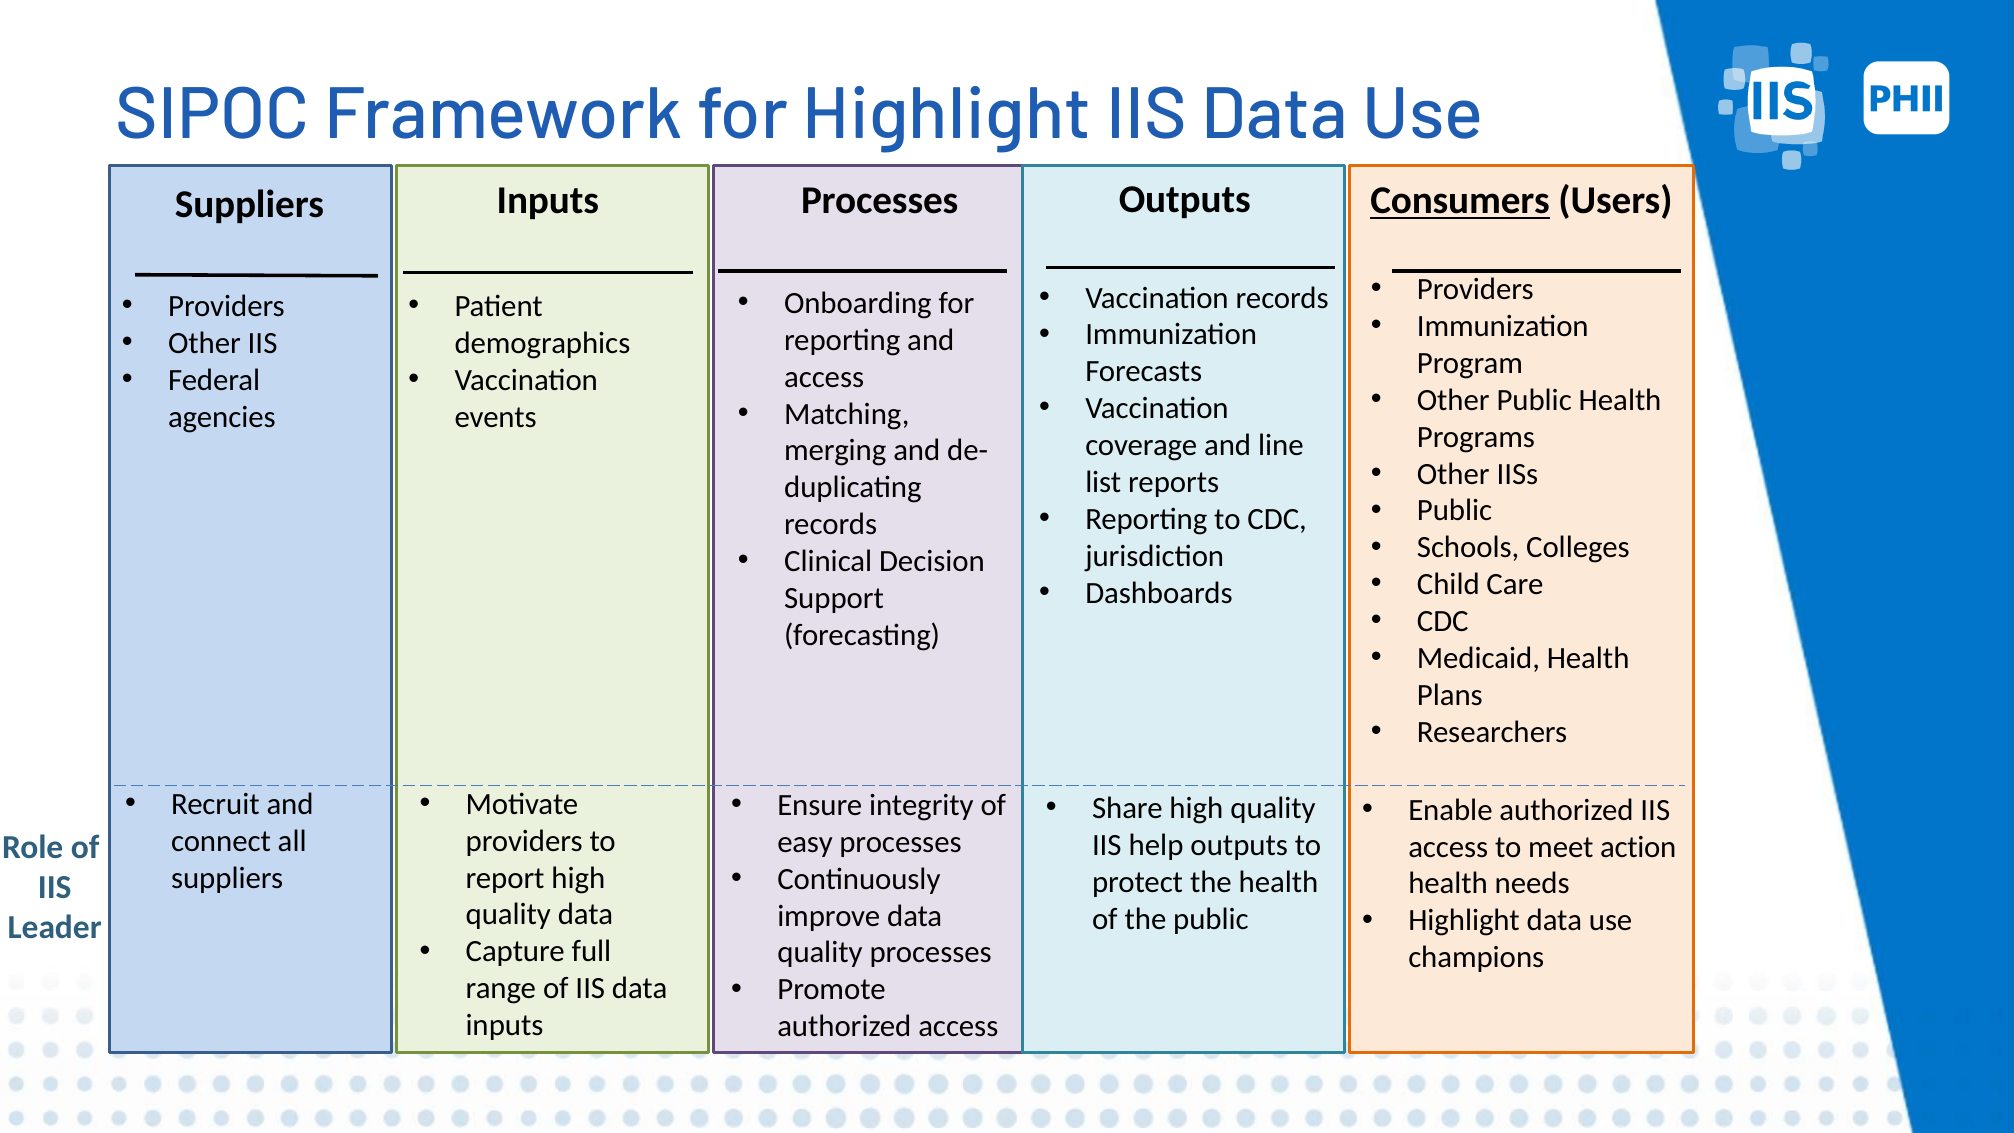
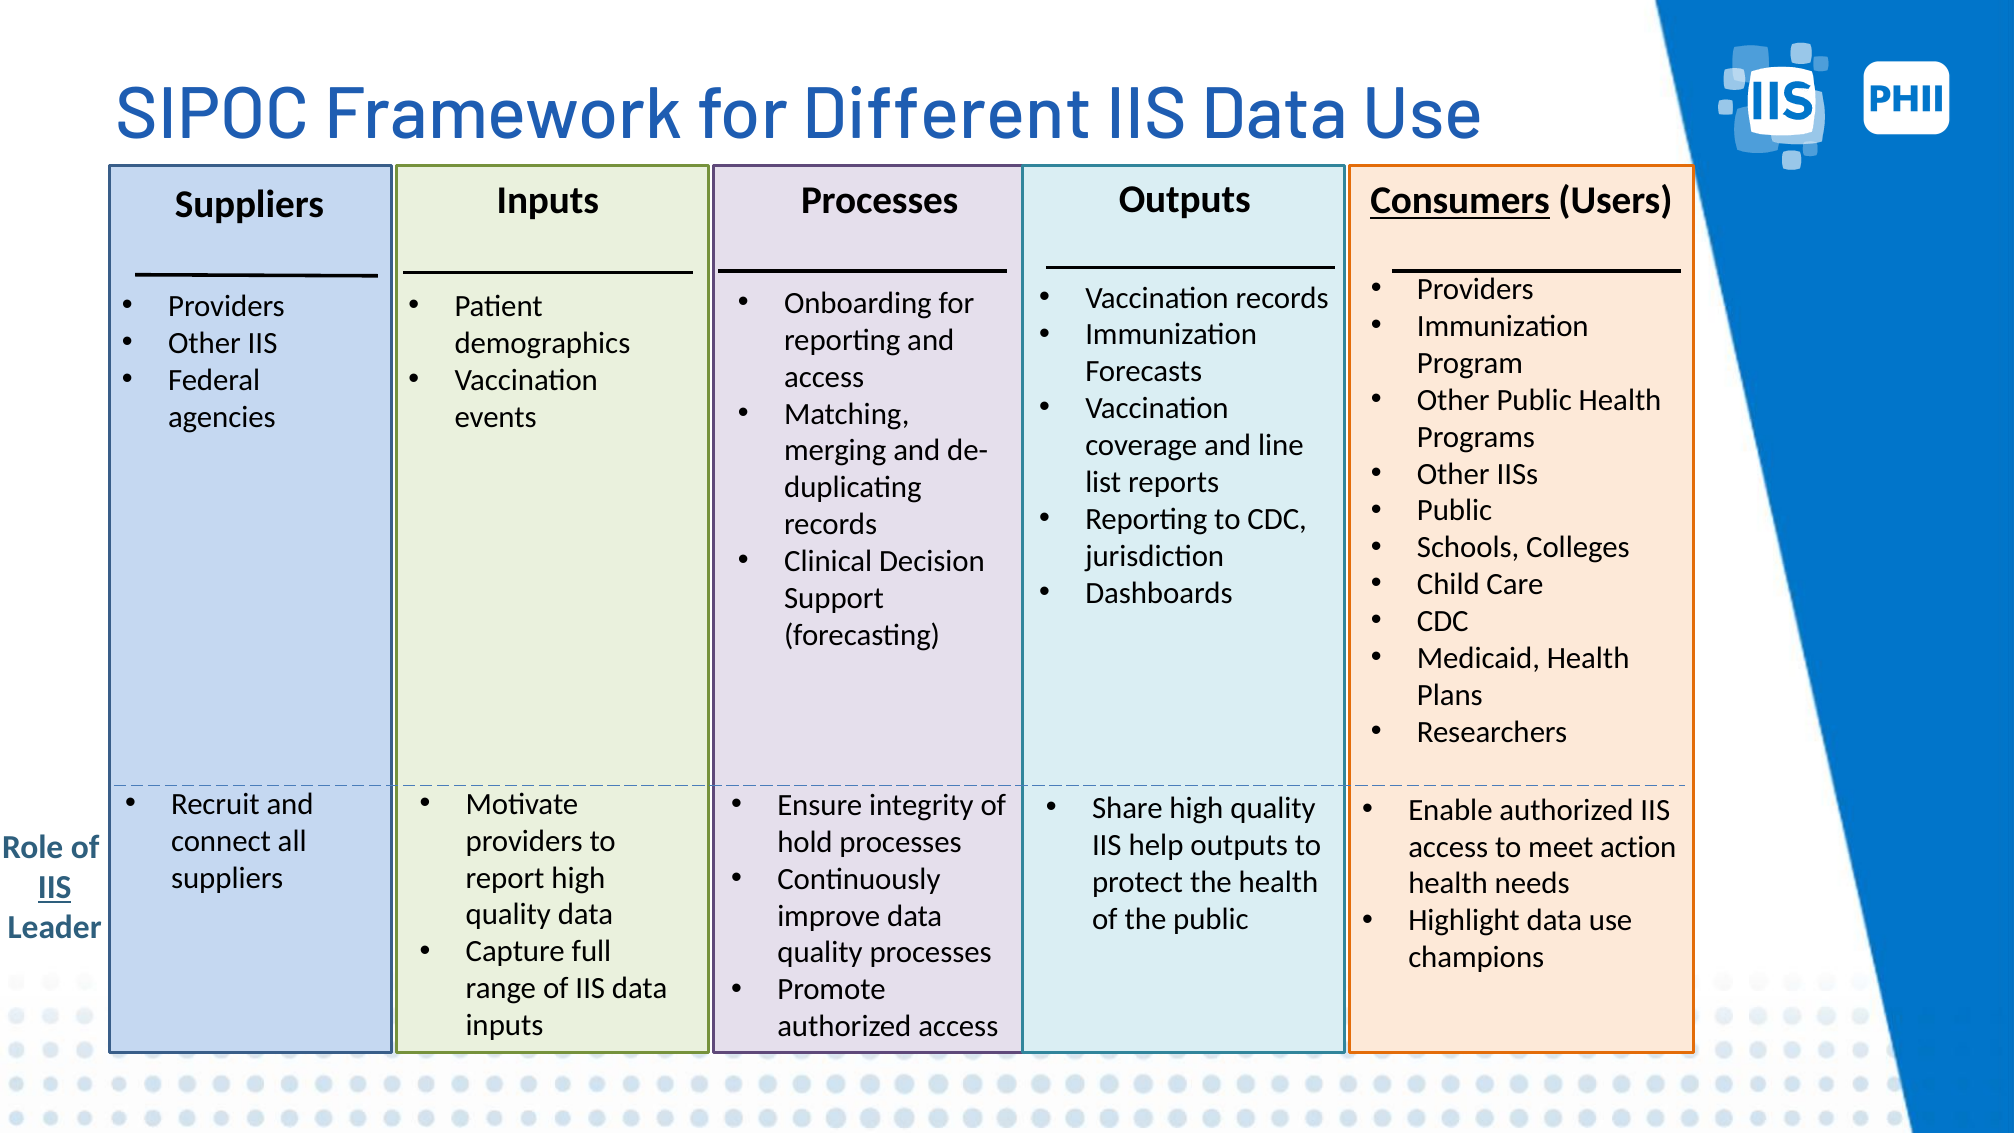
for Highlight: Highlight -> Different (947, 115)
easy: easy -> hold (805, 842)
IIS underline: none -> present (55, 888)
